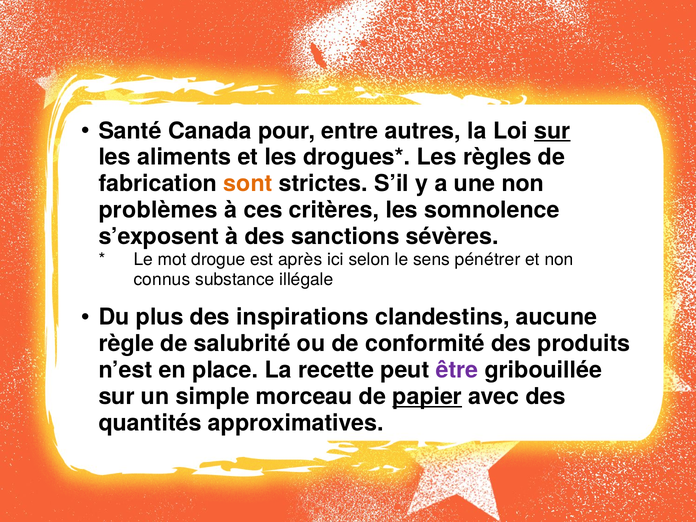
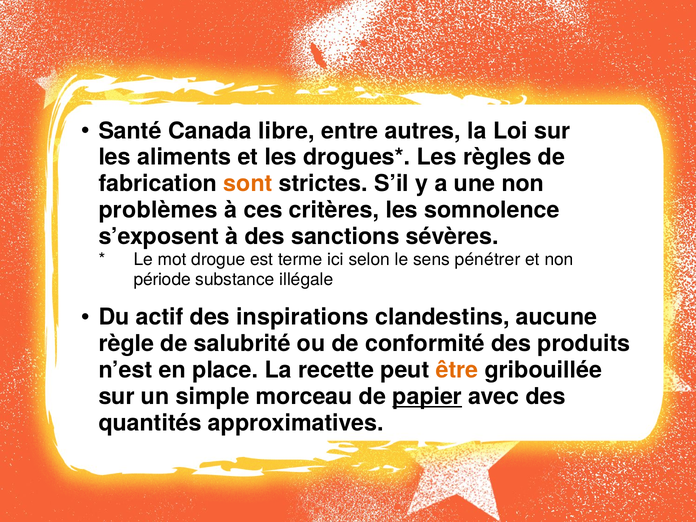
pour: pour -> libre (286, 131)
sur underline: present -> none (552, 131)
après: après -> terme (300, 260)
connus: connus -> période (162, 280)
plus: plus -> actif (160, 317)
être colour: purple -> orange (457, 370)
